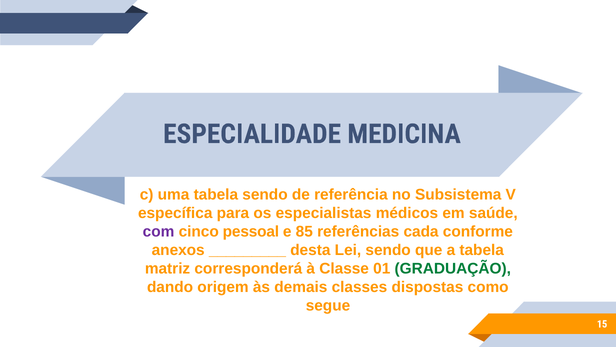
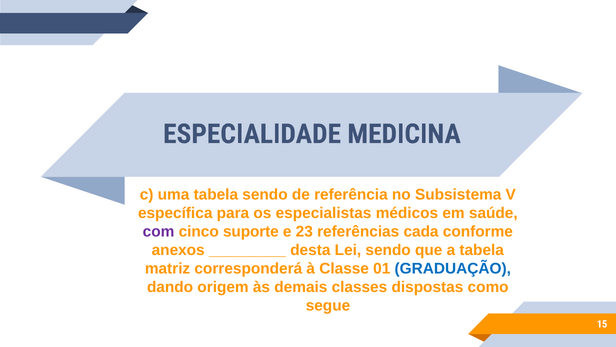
pessoal: pessoal -> suporte (251, 231)
85: 85 -> 23 (304, 231)
GRADUAÇÃO colour: green -> blue (453, 268)
